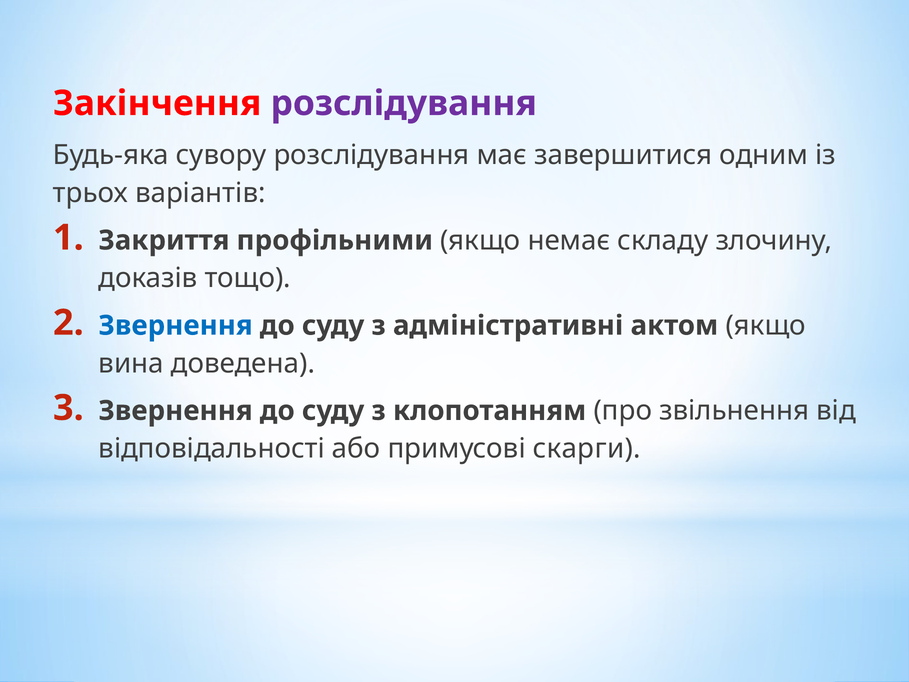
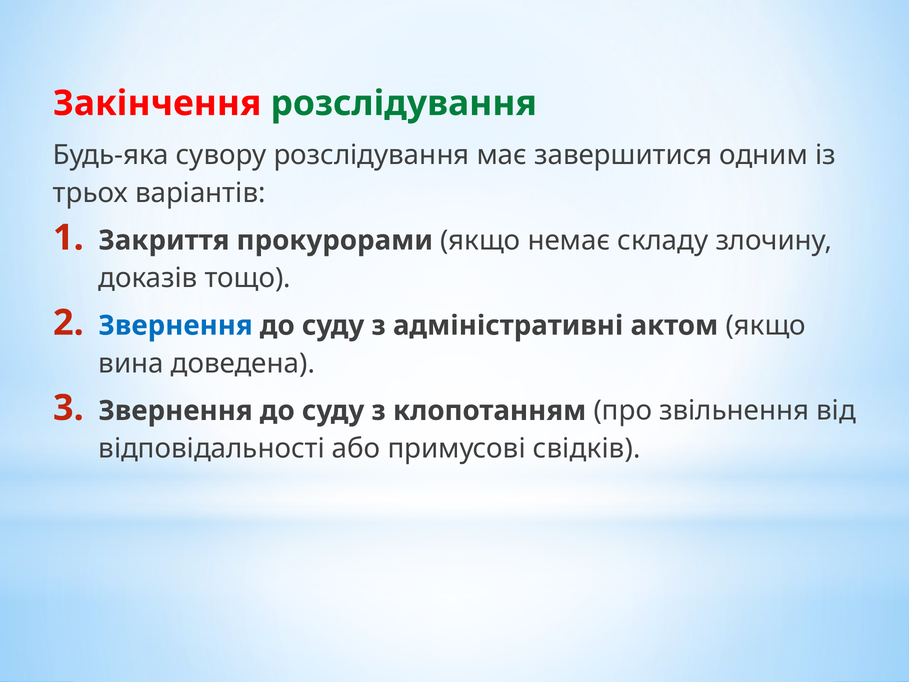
розслідування colour: purple -> green (404, 103)
профільними: профільними -> прокурорами (335, 240)
скарги: скарги -> свідків (587, 448)
